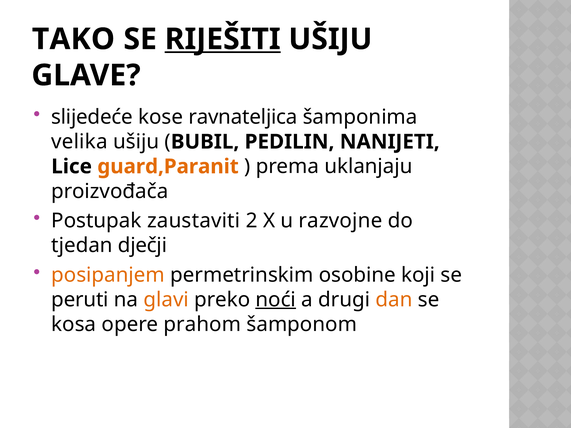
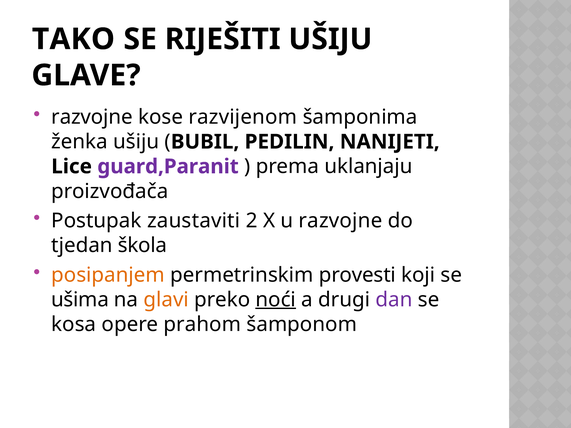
RIJEŠITI underline: present -> none (223, 39)
slijedeće: slijedeće -> razvojne (92, 117)
ravnateljica: ravnateljica -> razvijenom (243, 117)
velika: velika -> ženka (80, 142)
guard,Paranit colour: orange -> purple (168, 167)
dječji: dječji -> škola (142, 246)
osobine: osobine -> provesti (357, 275)
peruti: peruti -> ušima (80, 300)
dan colour: orange -> purple (394, 300)
